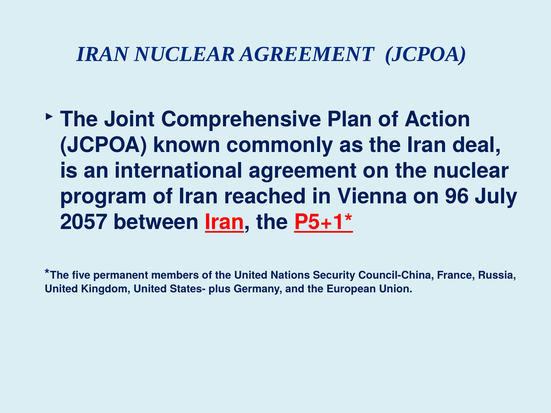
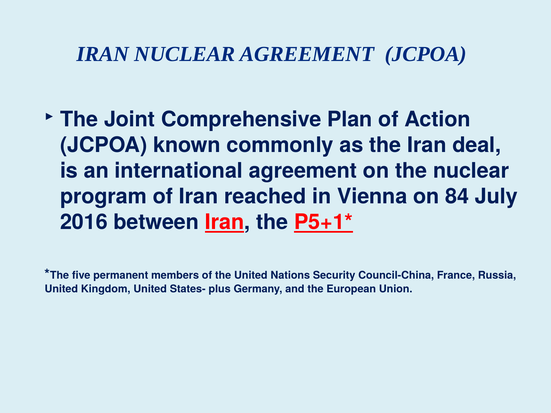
96: 96 -> 84 (457, 197)
2057: 2057 -> 2016 (84, 222)
